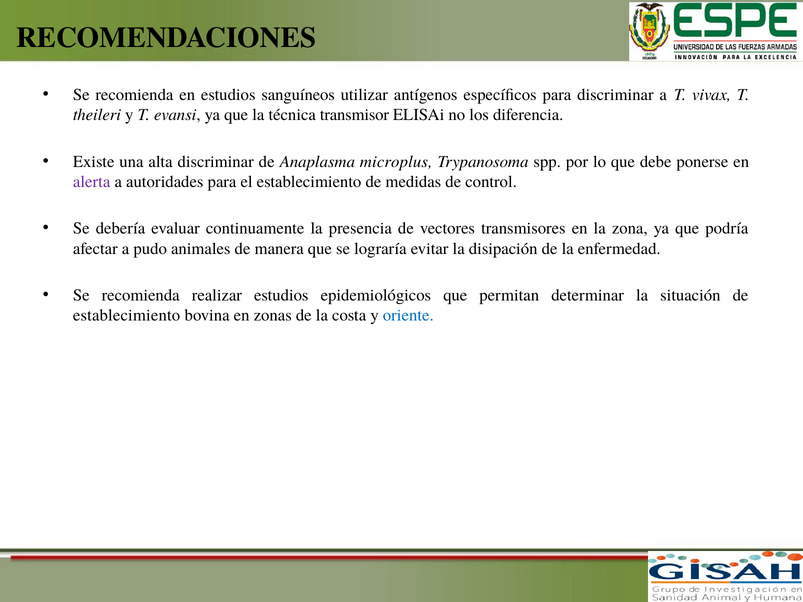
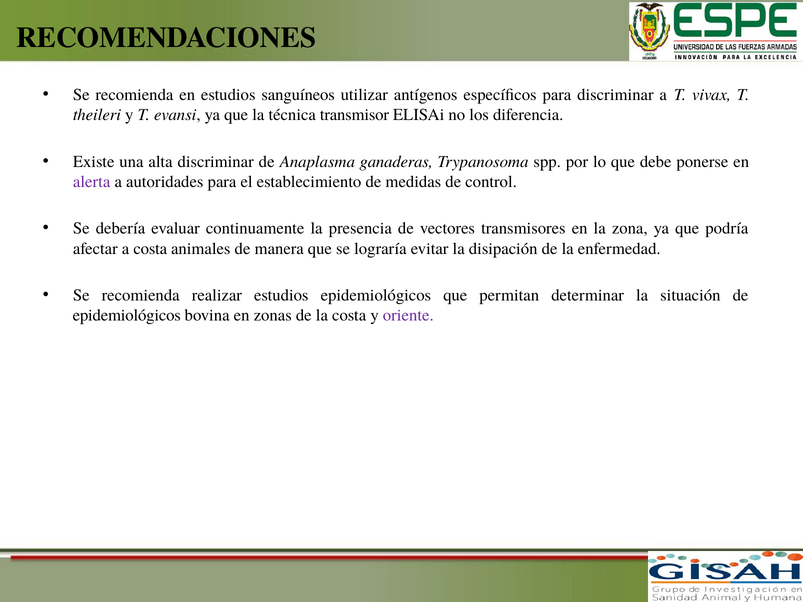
microplus: microplus -> ganaderas (396, 162)
a pudo: pudo -> costa (150, 249)
establecimiento: establecimiento -> epidemiológicos (127, 316)
oriente colour: blue -> purple (408, 316)
